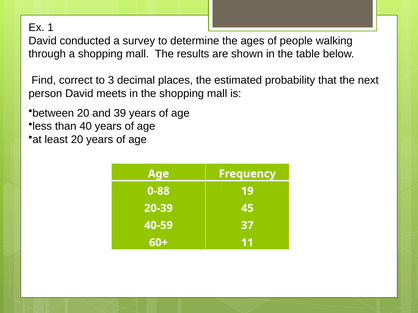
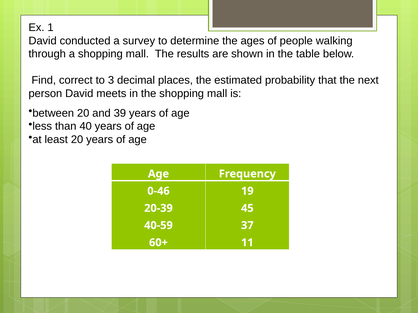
0-88: 0-88 -> 0-46 (158, 191)
